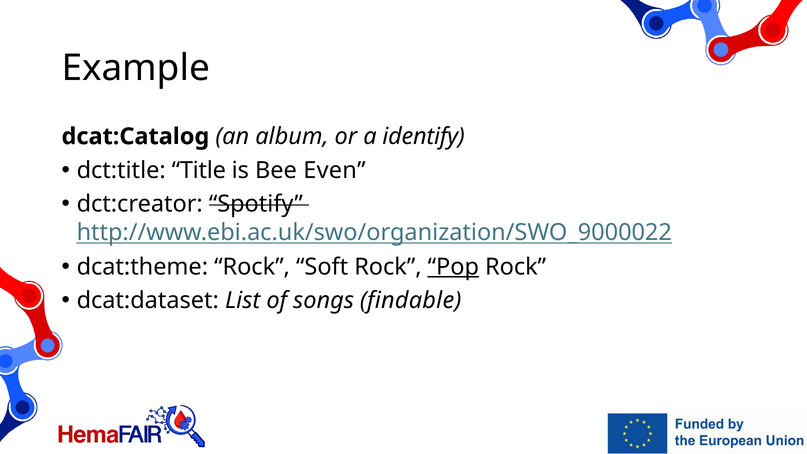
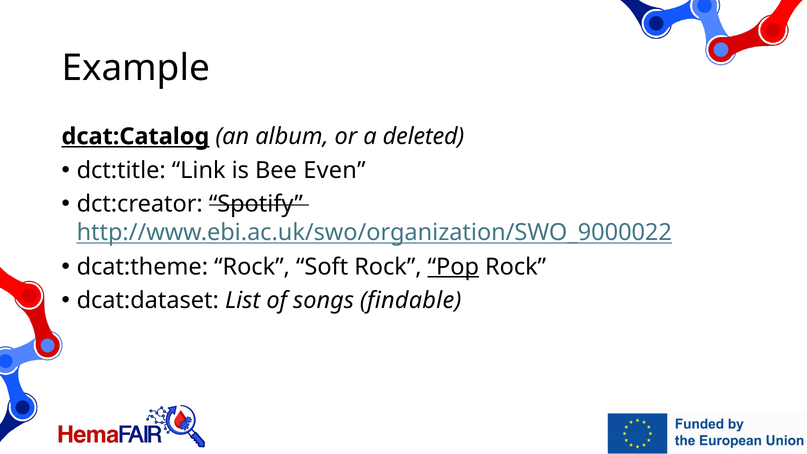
dcat:Catalog underline: none -> present (135, 136)
identify: identify -> deleted (424, 136)
Title: Title -> Link (199, 170)
